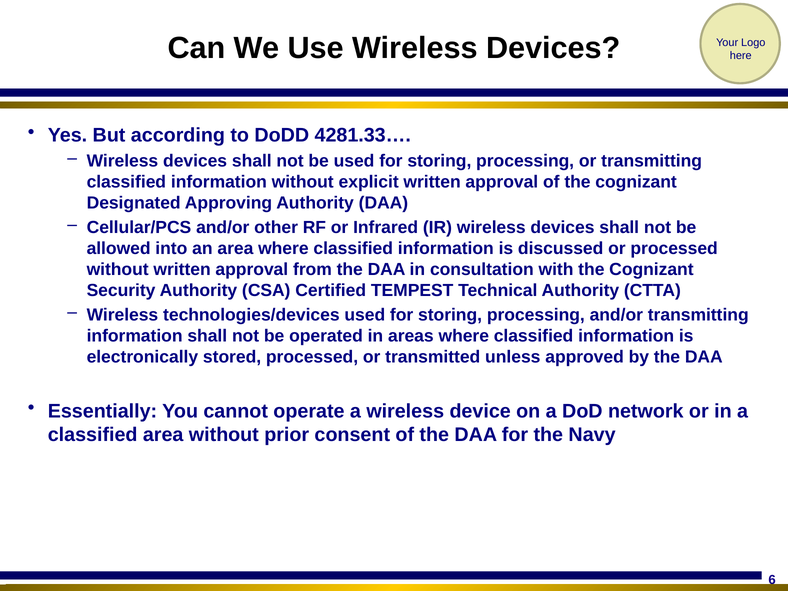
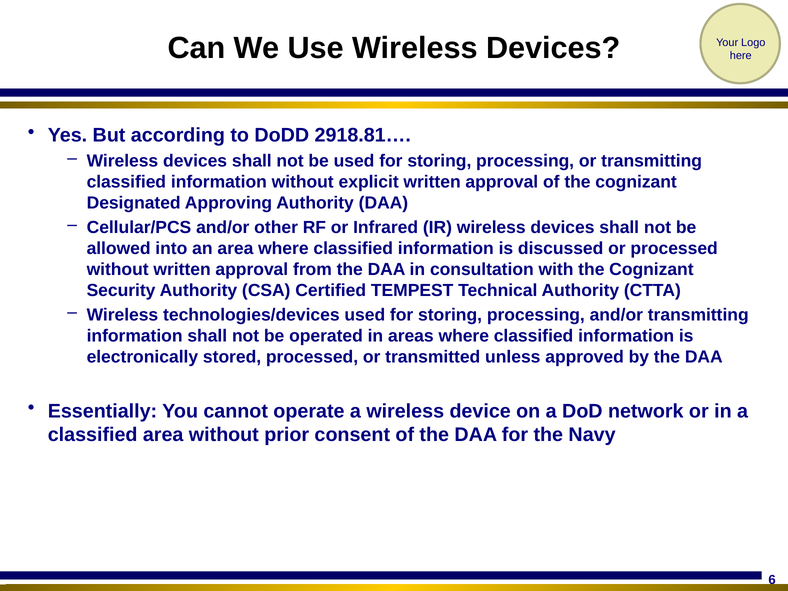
4281.33…: 4281.33… -> 2918.81… (363, 135)
